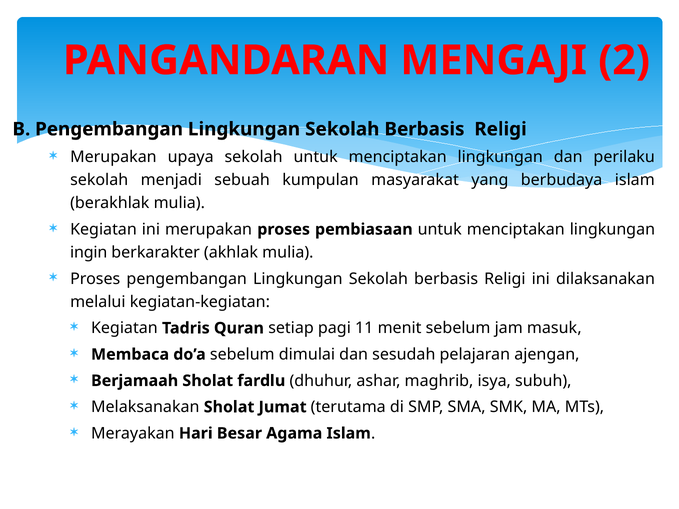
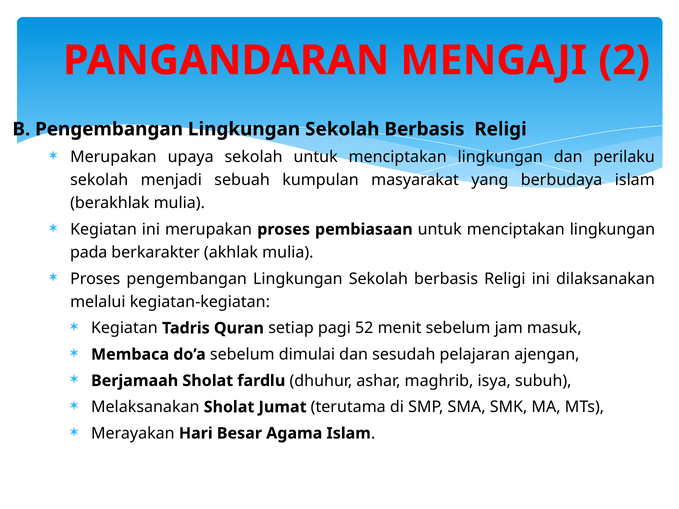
ingin: ingin -> pada (89, 253)
11: 11 -> 52 (364, 328)
